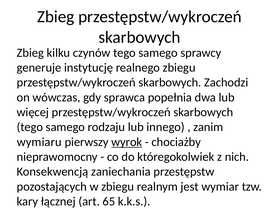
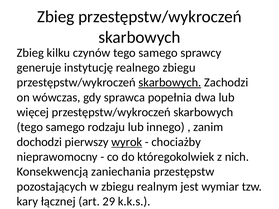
skarbowych underline: none -> present (170, 83)
wymiaru: wymiaru -> dochodzi (39, 142)
65: 65 -> 29 (109, 202)
